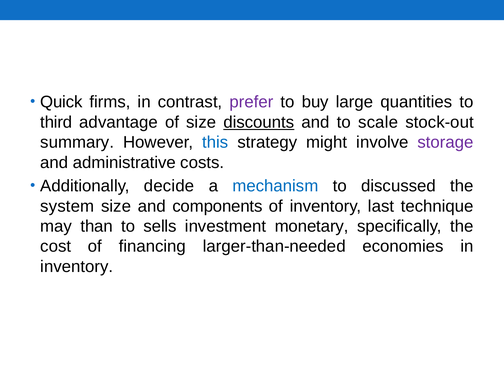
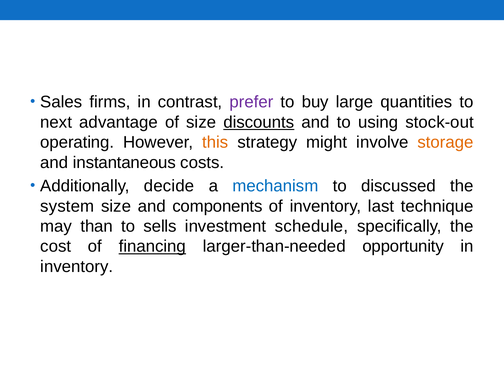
Quick: Quick -> Sales (61, 102)
third: third -> next (56, 122)
scale: scale -> using (378, 122)
summary: summary -> operating (77, 142)
this colour: blue -> orange (215, 142)
storage colour: purple -> orange (446, 142)
administrative: administrative -> instantaneous (124, 162)
monetary: monetary -> schedule (311, 226)
financing underline: none -> present (152, 246)
economies: economies -> opportunity (403, 246)
